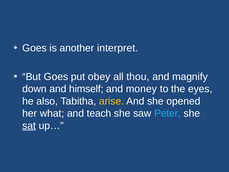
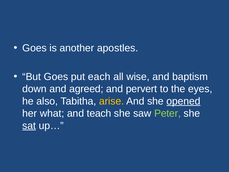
interpret: interpret -> apostles (118, 48)
obey: obey -> each (99, 77)
thou: thou -> wise (138, 77)
magnify: magnify -> baptism (190, 77)
himself: himself -> agreed (86, 89)
money: money -> pervert (141, 89)
opened underline: none -> present (183, 101)
Peter colour: light blue -> light green (168, 113)
